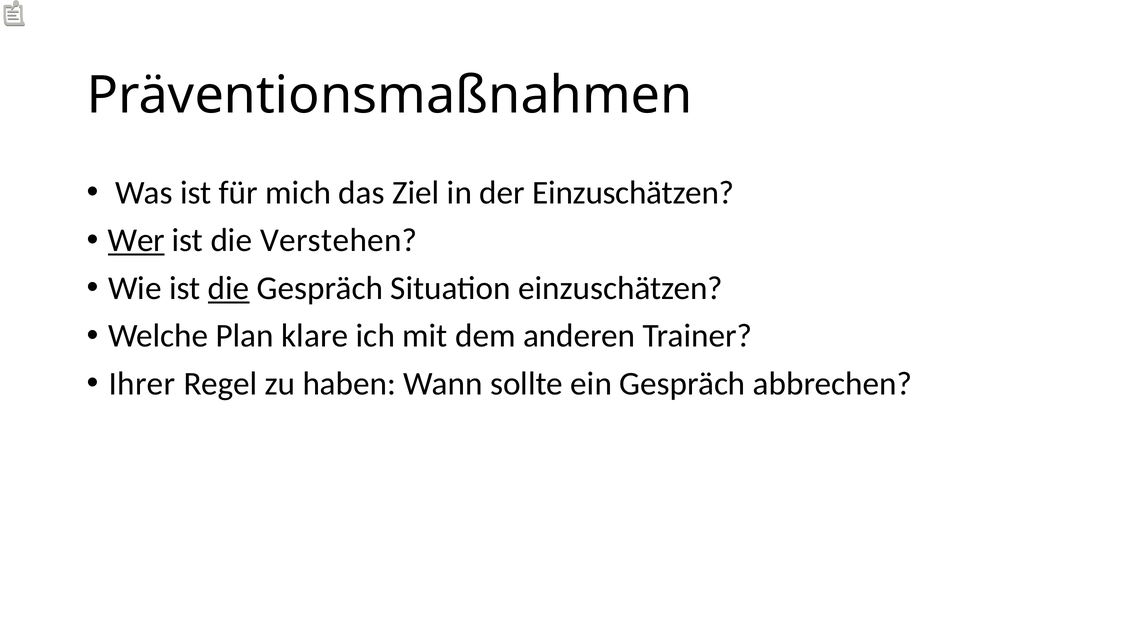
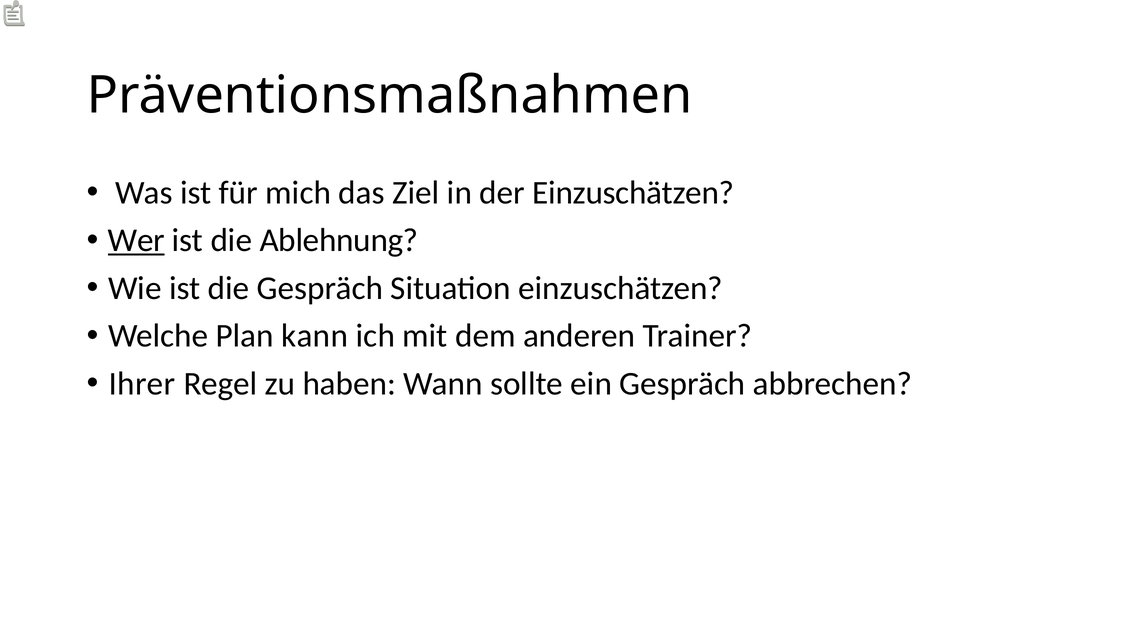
Verstehen: Verstehen -> Ablehnung (339, 240)
die underline: present -> none (229, 288)
klare: klare -> kann (315, 336)
